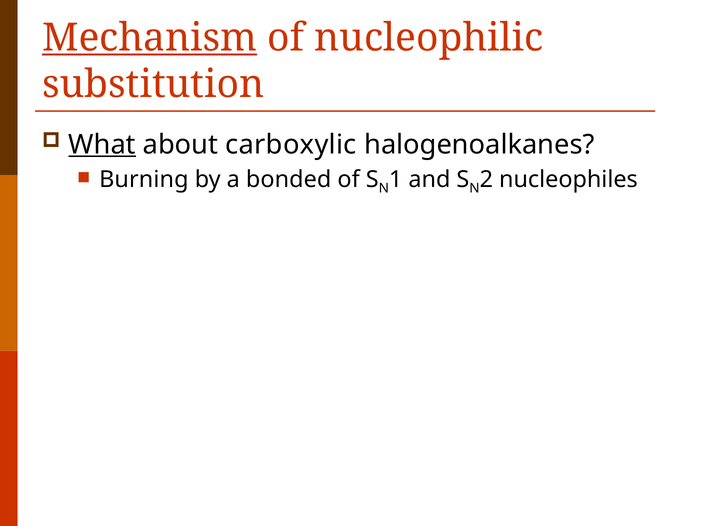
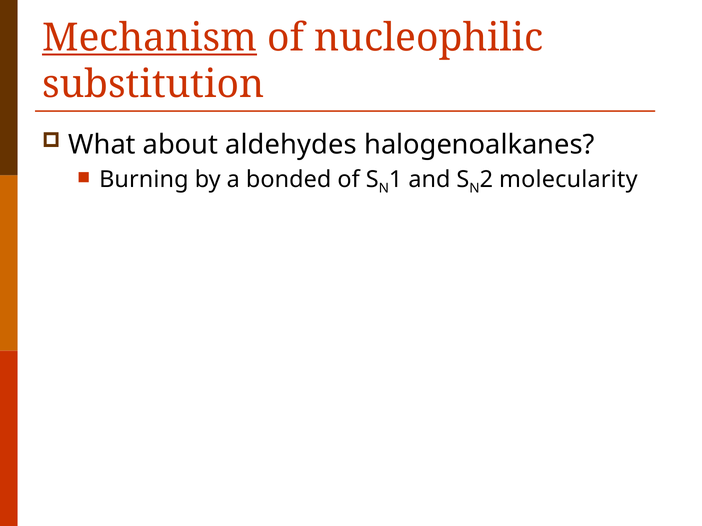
What underline: present -> none (102, 145)
carboxylic: carboxylic -> aldehydes (291, 145)
nucleophiles: nucleophiles -> molecularity (568, 179)
